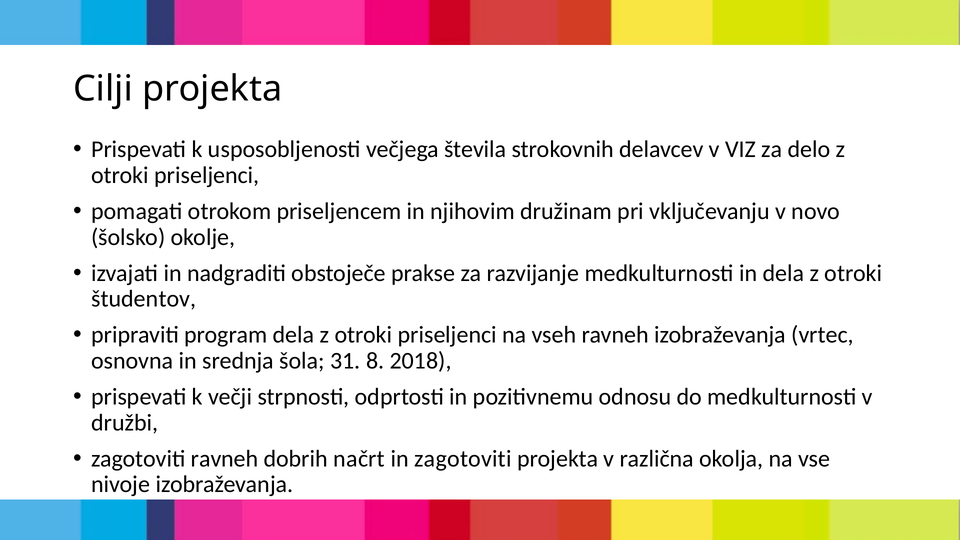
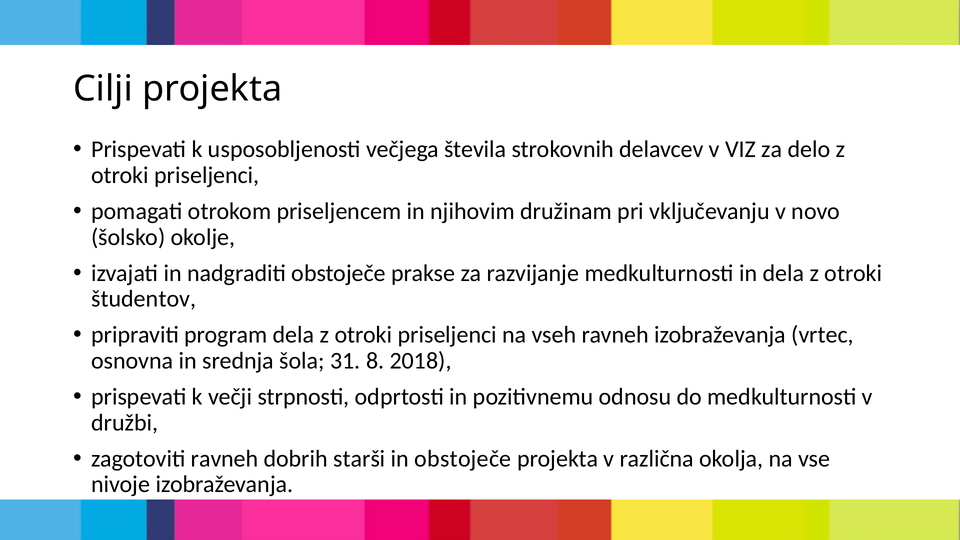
načrt: načrt -> starši (359, 459)
in zagotoviti: zagotoviti -> obstoječe (463, 459)
